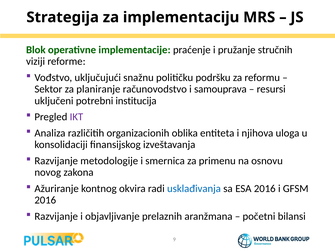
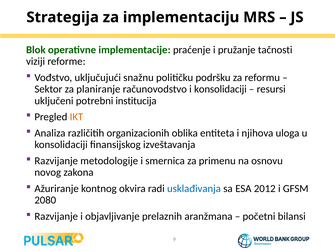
stručnih: stručnih -> tačnosti (275, 50)
i samouprava: samouprava -> konsolidaciji (220, 89)
IKT colour: purple -> orange (76, 117)
ESA 2016: 2016 -> 2012 (265, 189)
2016: 2016 -> 2080 (45, 200)
